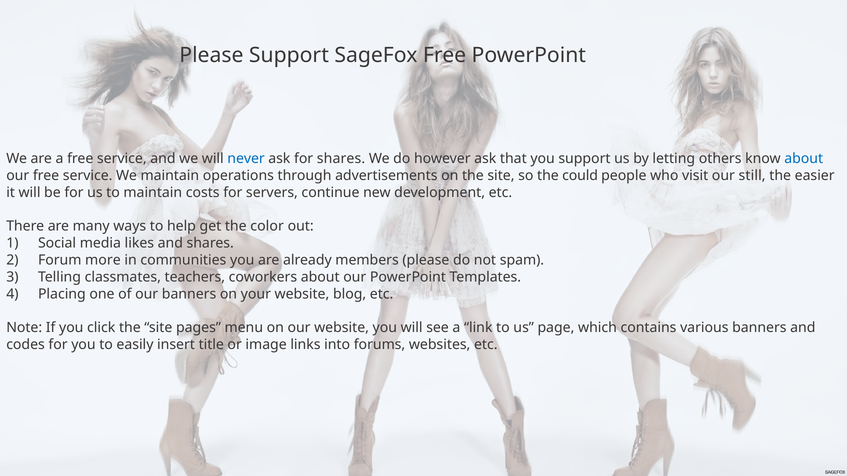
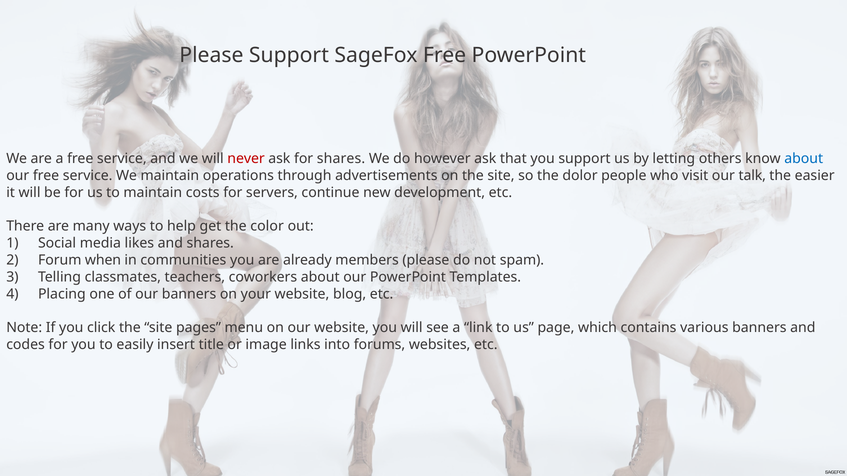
never colour: blue -> red (246, 159)
could: could -> dolor (580, 176)
still: still -> talk (752, 176)
more: more -> when (103, 260)
